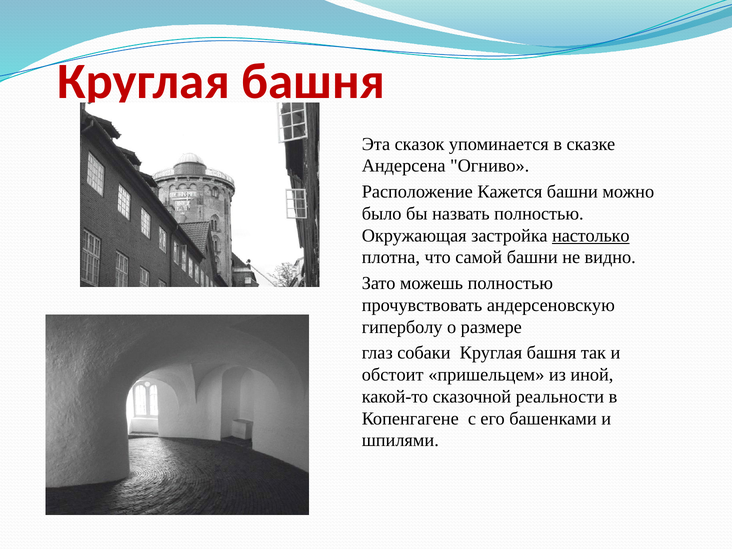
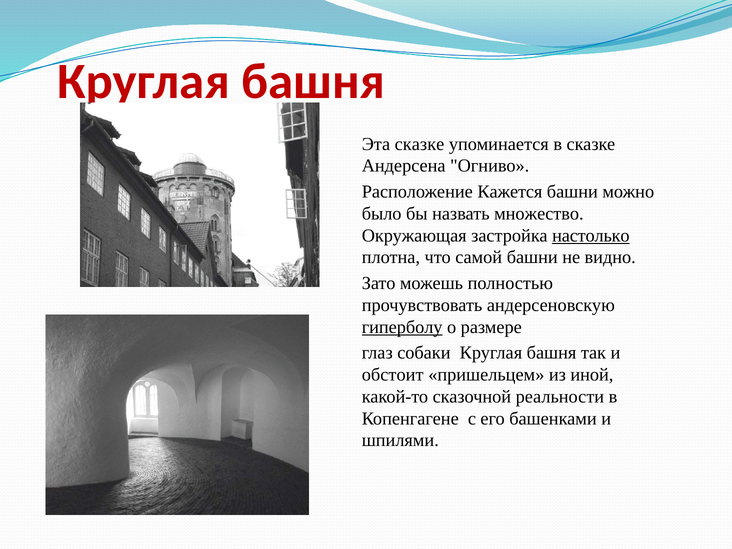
Эта сказок: сказок -> сказке (419, 144)
назвать полностью: полностью -> множество (539, 214)
гиперболу underline: none -> present (402, 327)
